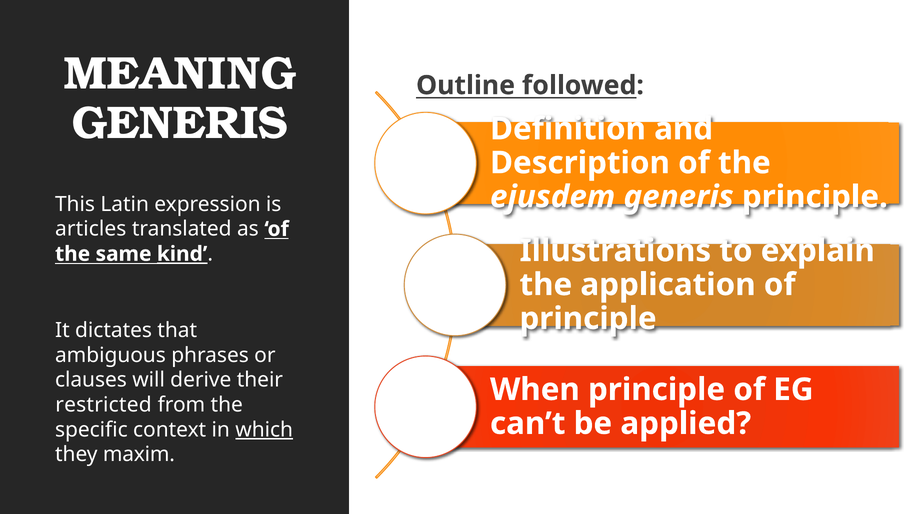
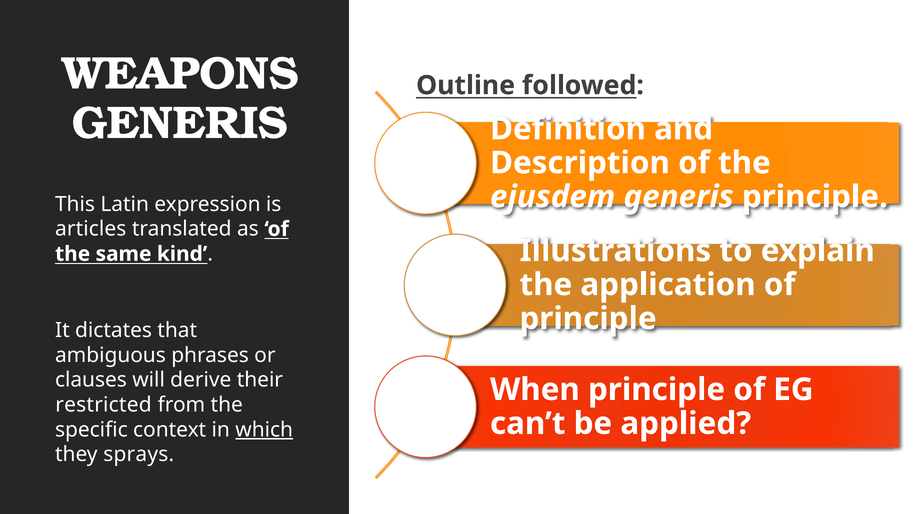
MEANING: MEANING -> WEAPONS (181, 74)
kind underline: present -> none (182, 254)
maxim: maxim -> sprays (139, 455)
